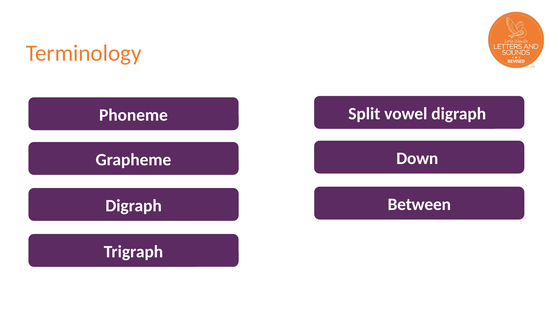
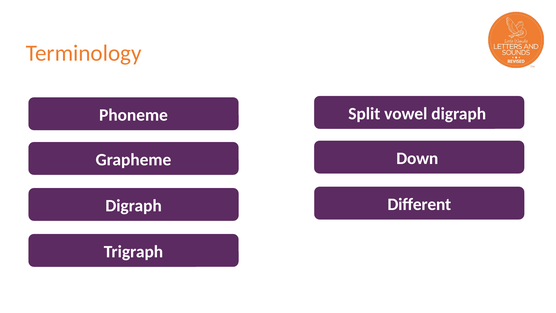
Between: Between -> Different (419, 204)
